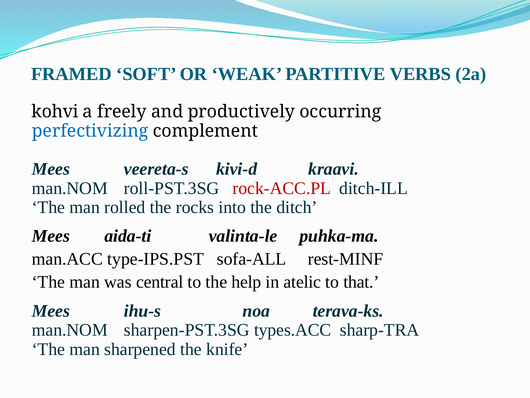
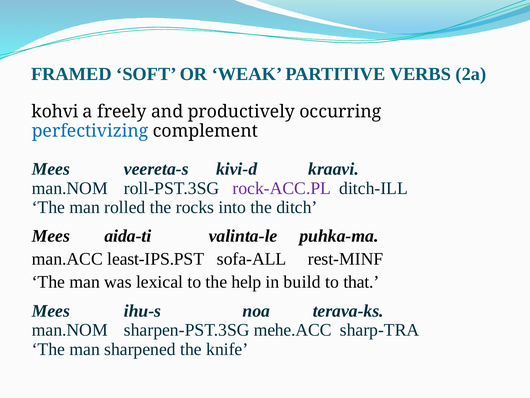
rock-ACC.PL colour: red -> purple (282, 188)
type-IPS.PST: type-IPS.PST -> least-IPS.PST (156, 259)
central: central -> lexical (160, 281)
atelic: atelic -> build (302, 281)
types.ACC: types.ACC -> mehe.ACC (293, 330)
